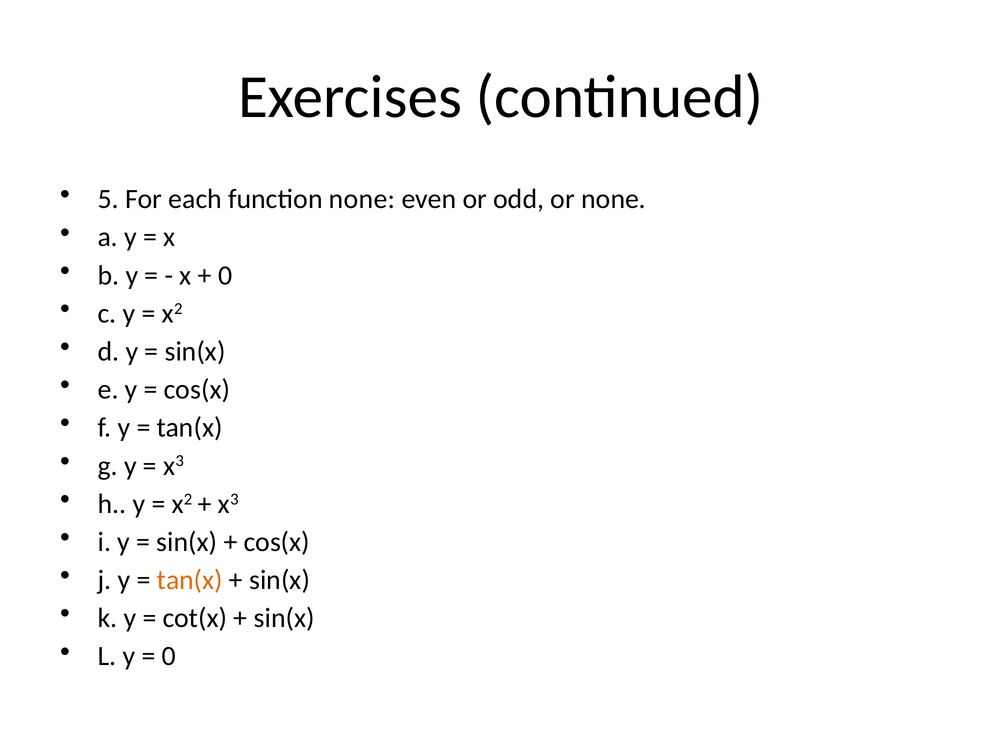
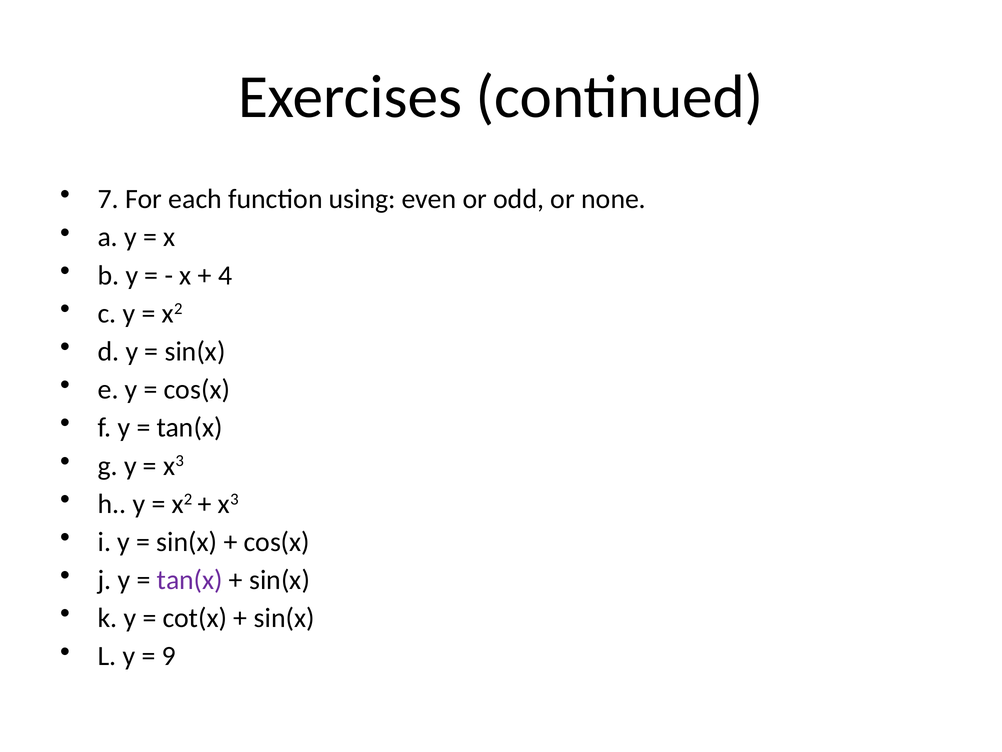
5: 5 -> 7 (108, 199)
function none: none -> using (362, 199)
0: 0 -> 4 (225, 275)
tan(x colour: orange -> purple (190, 580)
0: 0 -> 9 (169, 656)
